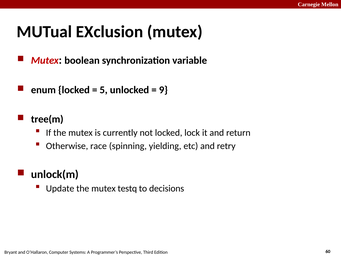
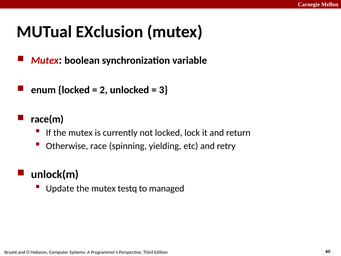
5: 5 -> 2 (104, 90)
9: 9 -> 3 (163, 90)
tree(m: tree(m -> race(m (47, 119)
decisions: decisions -> managed (167, 188)
